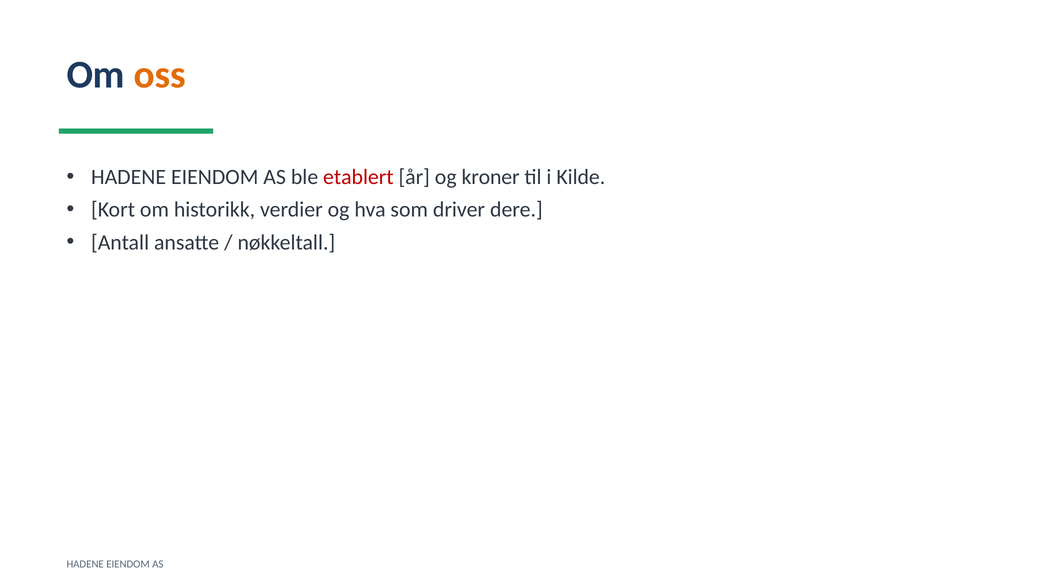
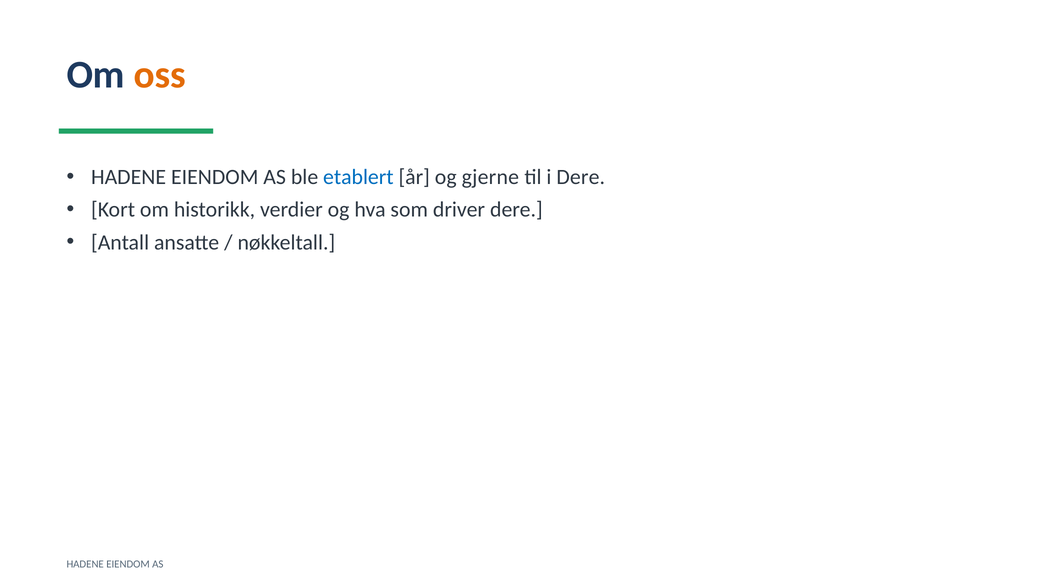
etablert colour: red -> blue (358, 177)
kroner: kroner -> gjerne (490, 177)
i Kilde: Kilde -> Dere (581, 177)
